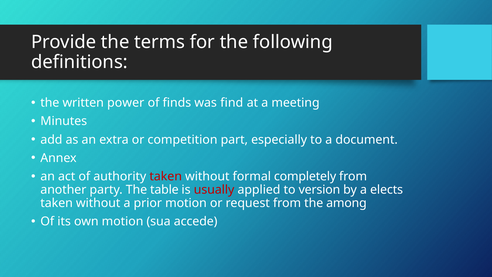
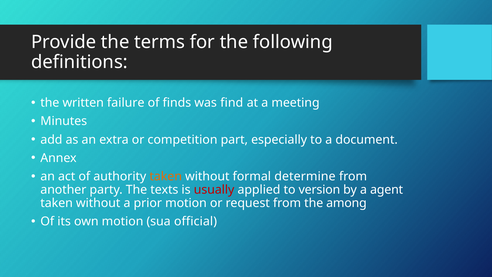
power: power -> failure (126, 103)
taken colour: red -> orange (166, 176)
completely: completely -> determine (305, 176)
table: table -> texts (164, 190)
elects: elects -> agent (387, 190)
accede: accede -> official (196, 221)
